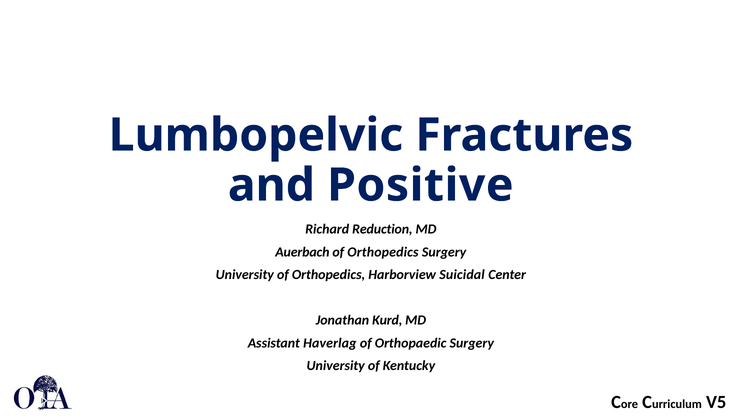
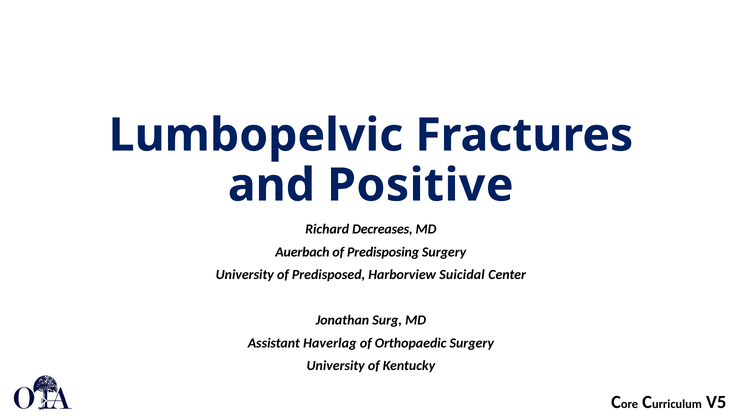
Reduction: Reduction -> Decreases (382, 229)
Orthopedics: Orthopedics -> Predisposing (383, 252)
University of Orthopedics: Orthopedics -> Predisposed (329, 275)
Kurd: Kurd -> Surg (387, 320)
